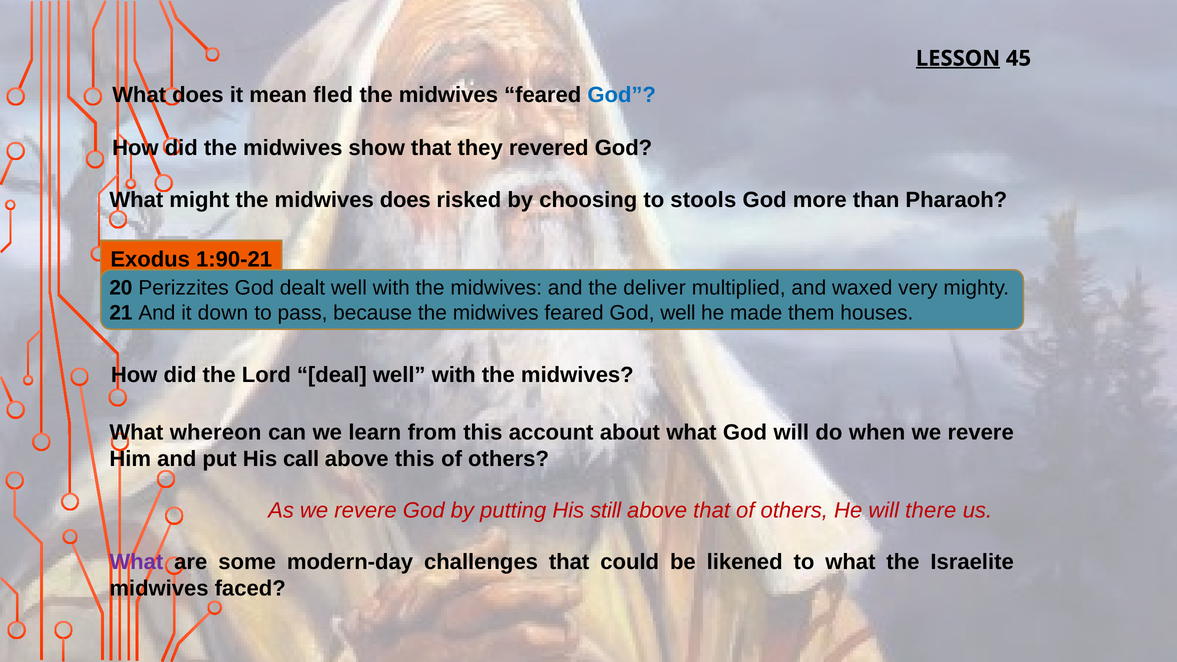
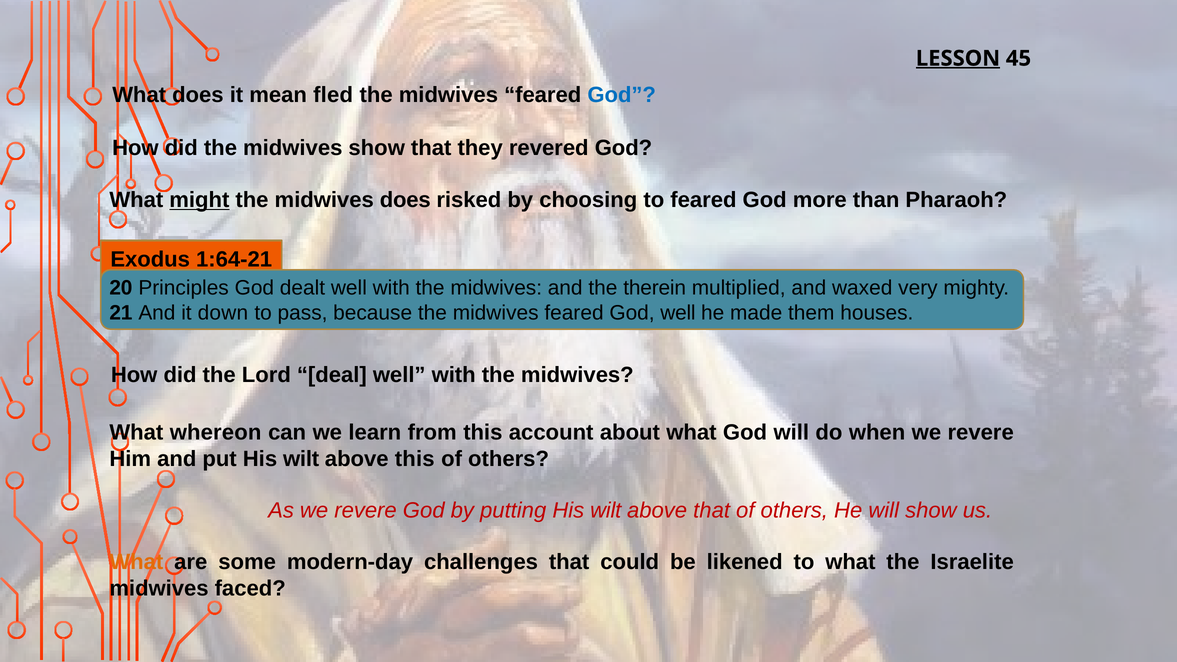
might underline: none -> present (199, 200)
to stools: stools -> feared (703, 200)
1:90-21: 1:90-21 -> 1:64-21 (234, 260)
Perizzites: Perizzites -> Principles (184, 288)
deliver: deliver -> therein (655, 288)
put His call: call -> wilt (301, 459)
putting His still: still -> wilt (606, 511)
will there: there -> show (931, 511)
What colour: purple -> orange (136, 562)
